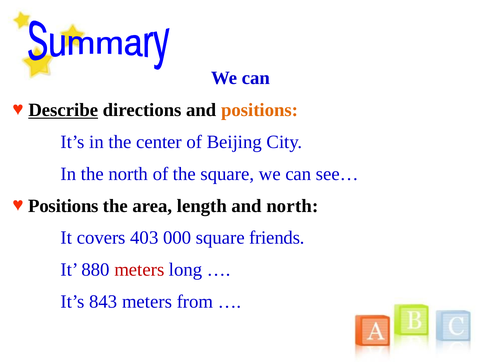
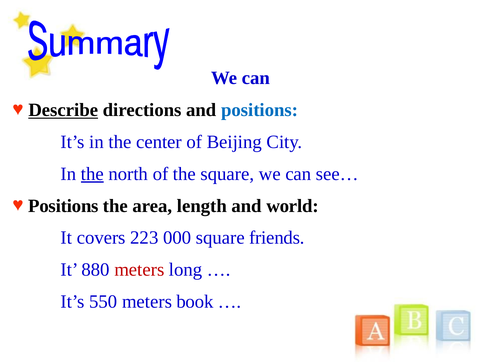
positions colour: orange -> blue (260, 110)
the underline: none -> present (92, 174)
and north: north -> world (293, 206)
403: 403 -> 223 (144, 238)
843: 843 -> 550 (103, 302)
from: from -> book (195, 302)
